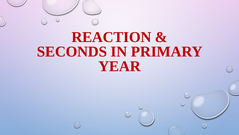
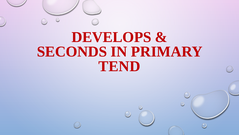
REACTION: REACTION -> DEVELOPS (111, 37)
YEAR: YEAR -> TEND (119, 66)
